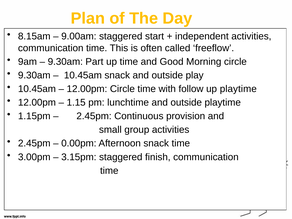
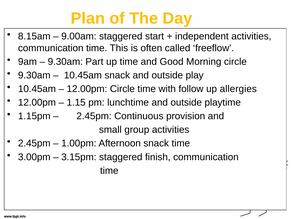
up playtime: playtime -> allergies (238, 89)
0.00pm: 0.00pm -> 1.00pm (79, 143)
